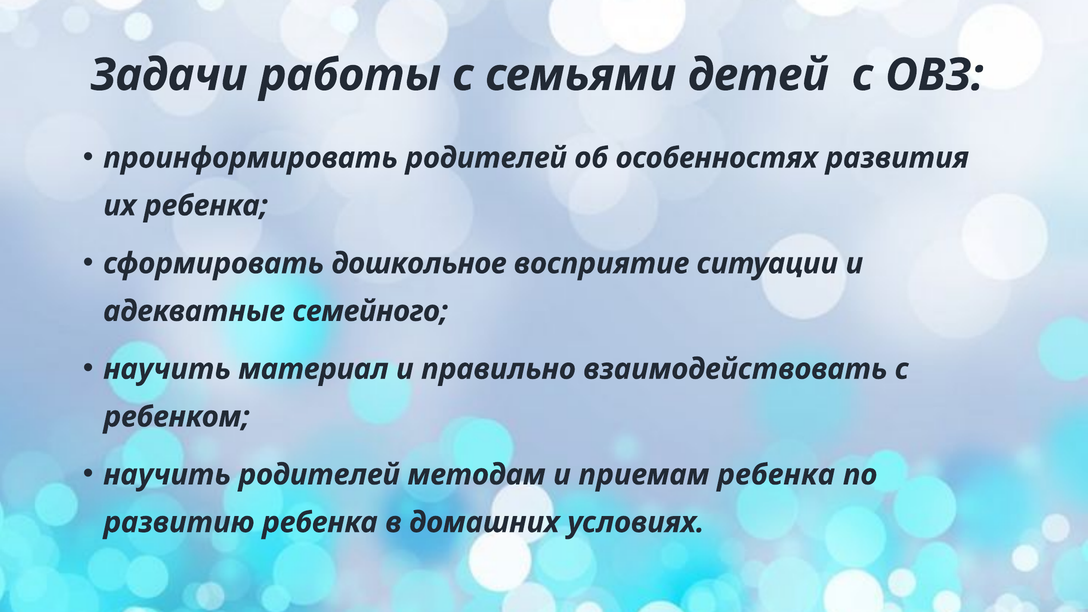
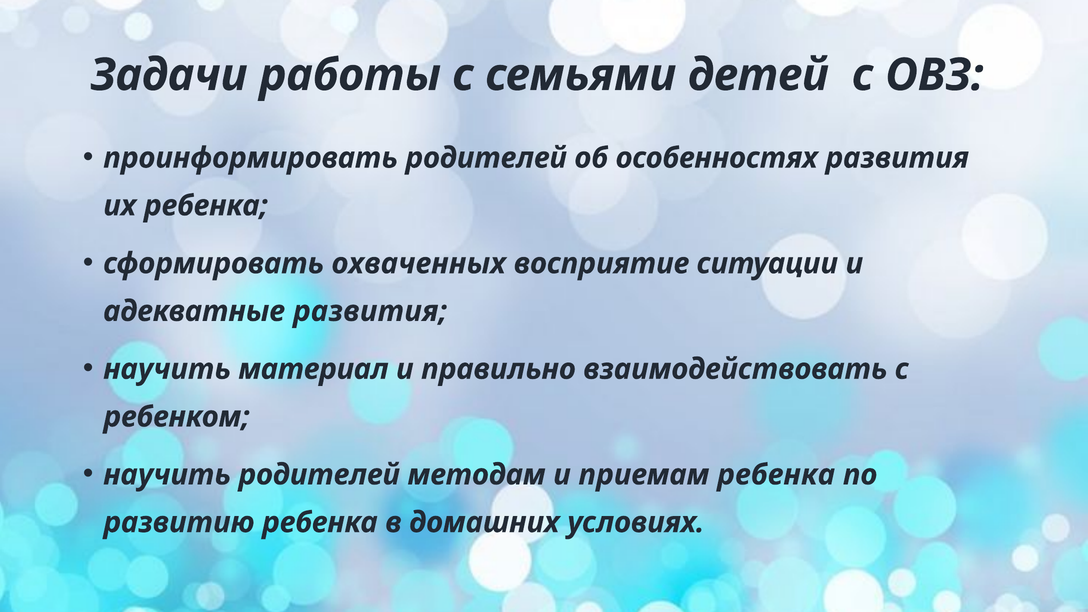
дошкольное: дошкольное -> охваченных (419, 264)
адекватные семейного: семейного -> развития (370, 311)
